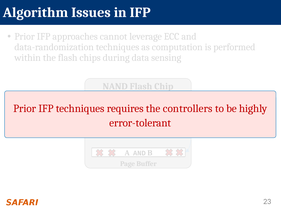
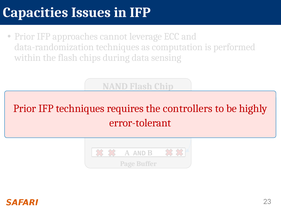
Algorithm: Algorithm -> Capacities (35, 12)
